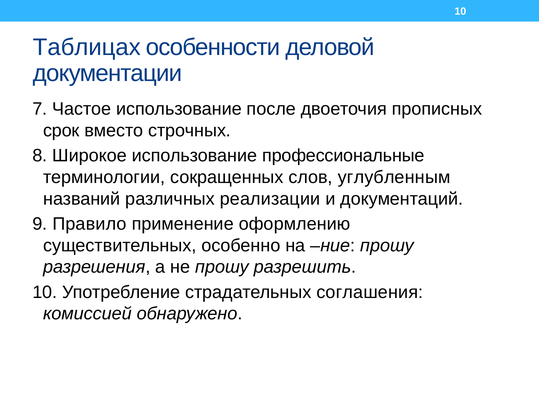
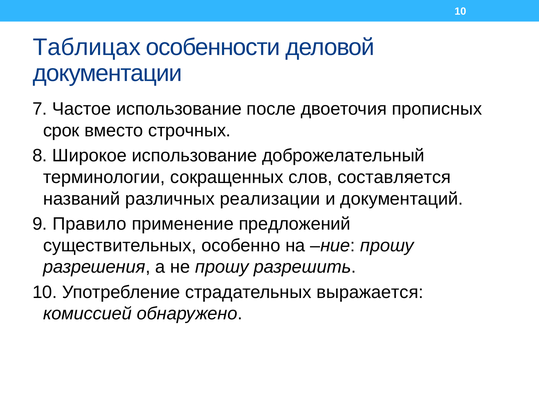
профессиональные: профессиональные -> доброжелательный (343, 156)
углубленным: углубленным -> составляется (394, 177)
оформлению: оформлению -> предложений (295, 224)
соглашения: соглашения -> выражается (370, 292)
